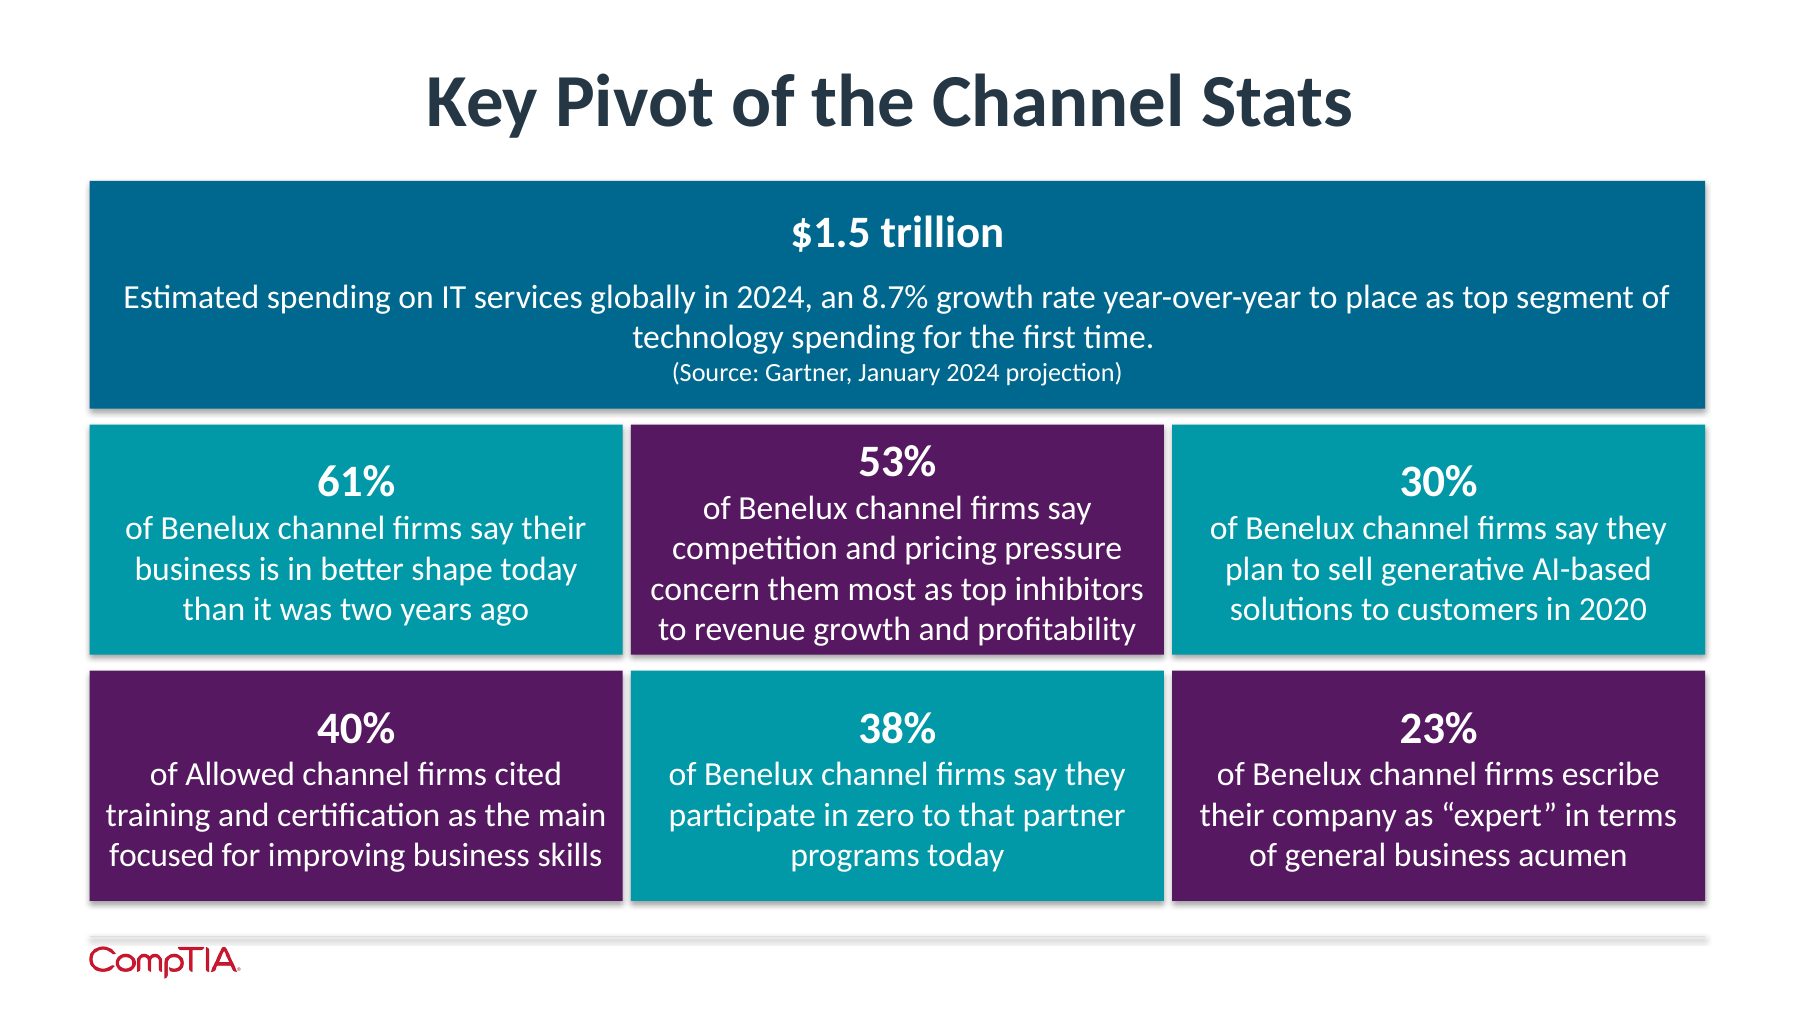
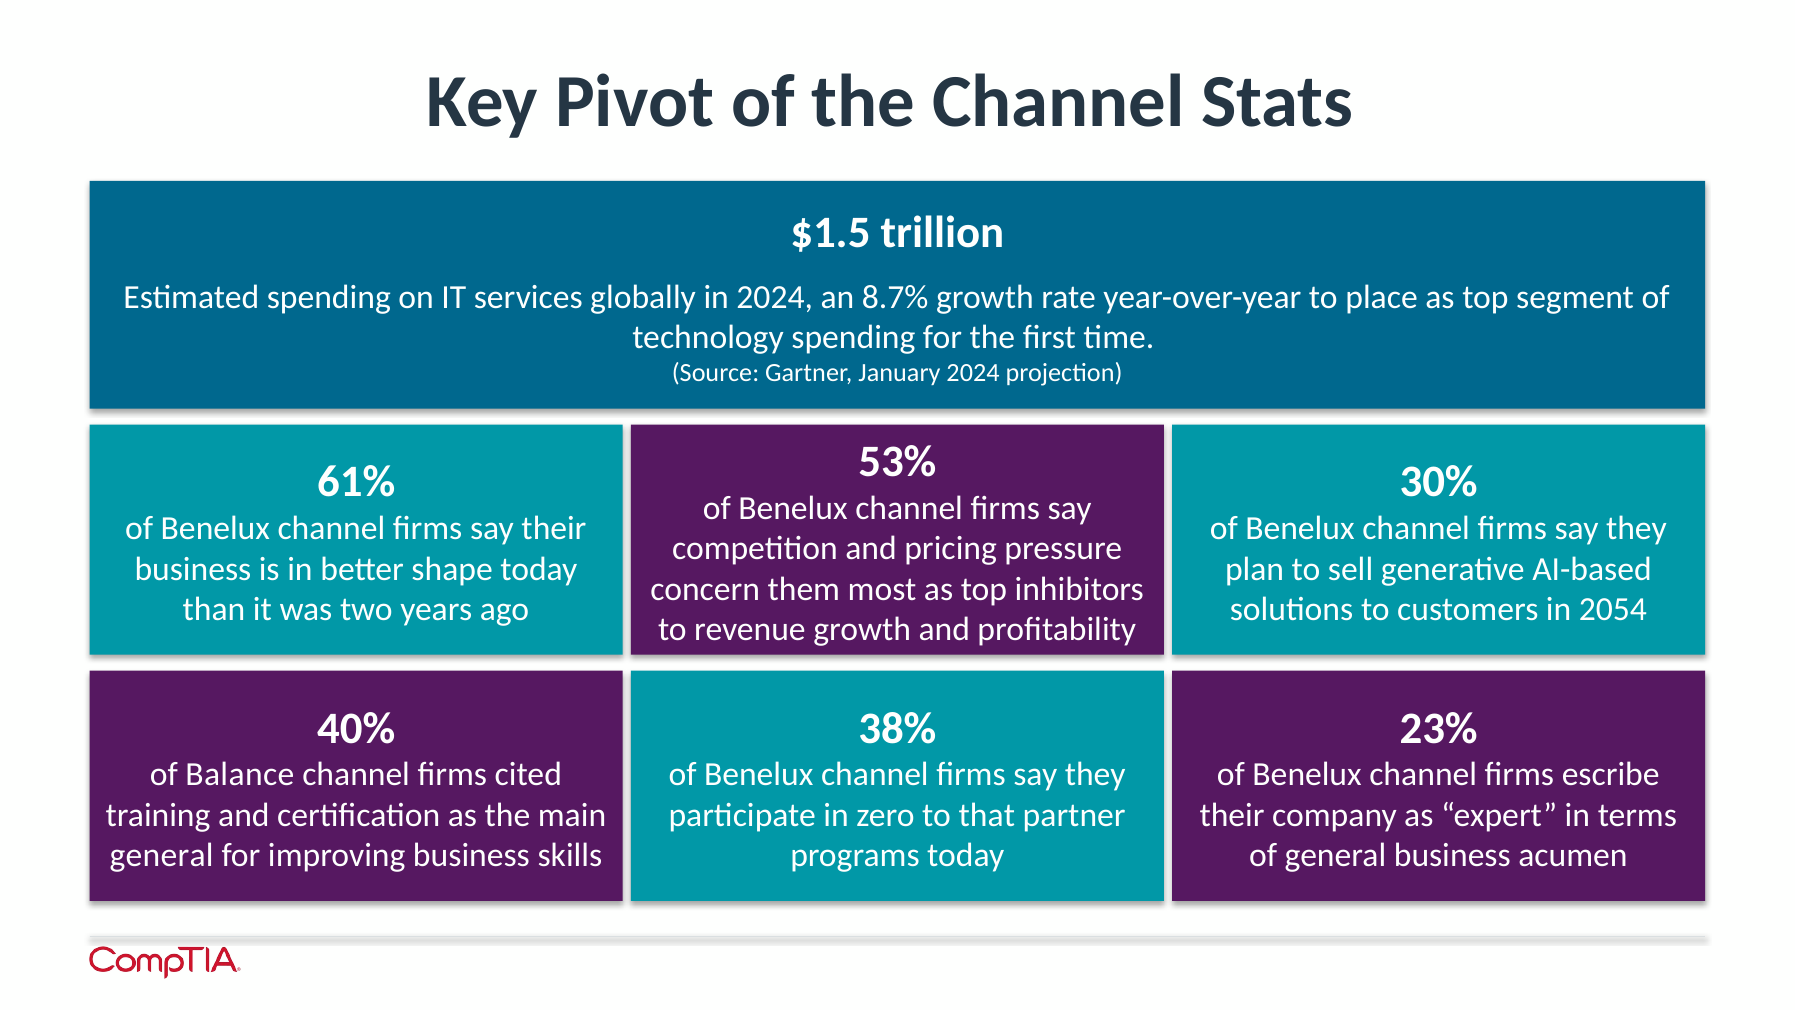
2020: 2020 -> 2054 (1613, 609)
Allowed: Allowed -> Balance (240, 774)
focused: focused -> general (162, 855)
